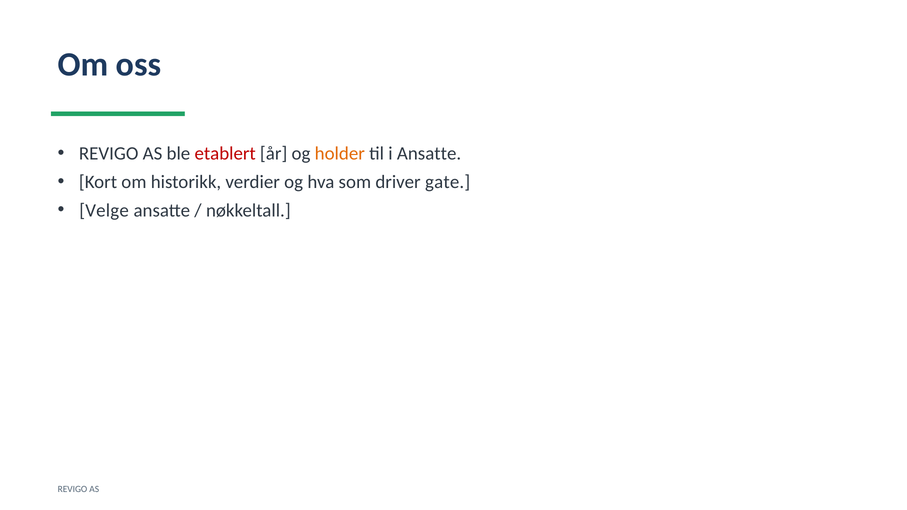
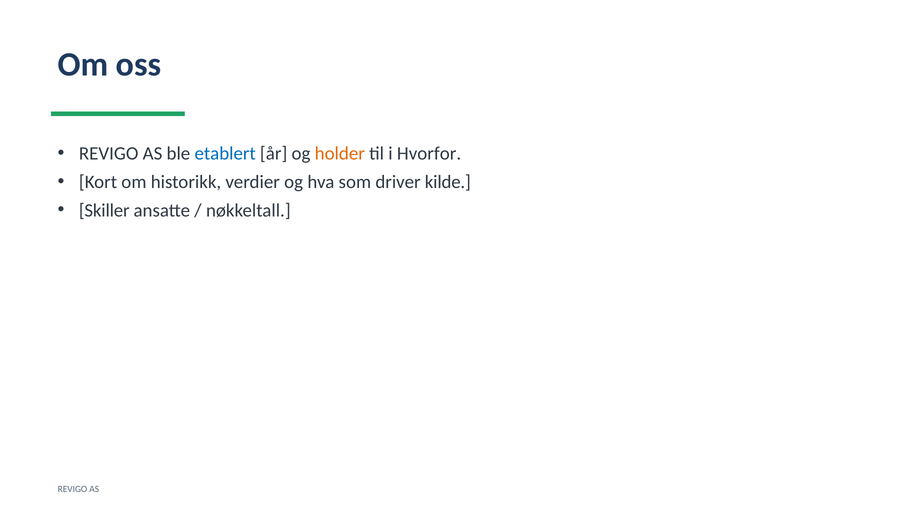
etablert colour: red -> blue (225, 154)
i Ansatte: Ansatte -> Hvorfor (429, 154)
gate: gate -> kilde (448, 182)
Velge: Velge -> Skiller (104, 210)
